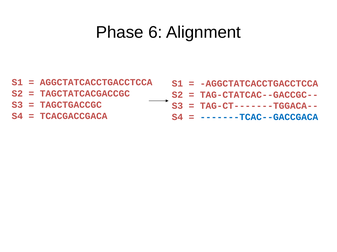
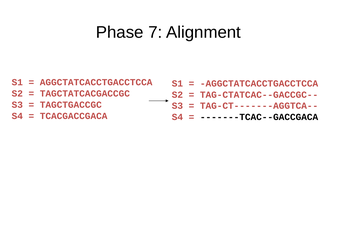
6: 6 -> 7 (155, 32)
TAG-CT-------TGGACA--: TAG-CT-------TGGACA-- -> TAG-CT-------AGGTCA-- (259, 106)
-------TCAC--GACCGACA colour: blue -> black (259, 117)
